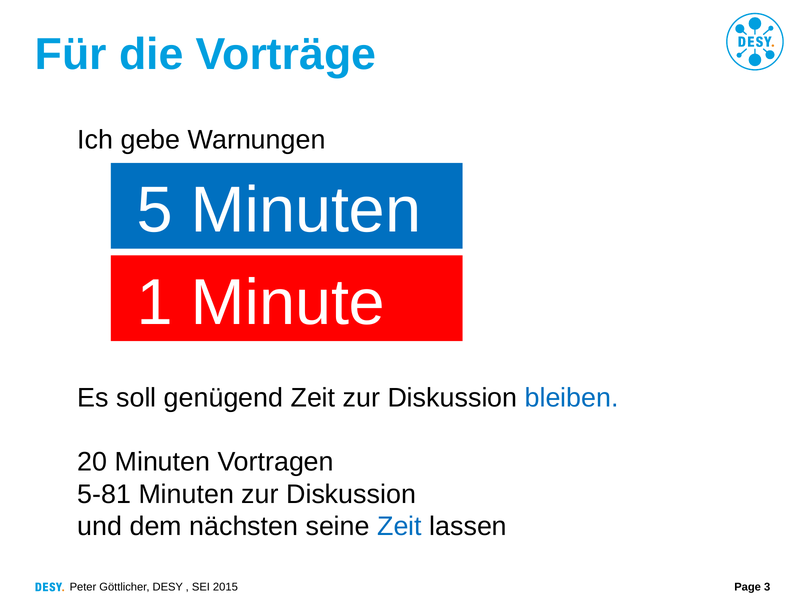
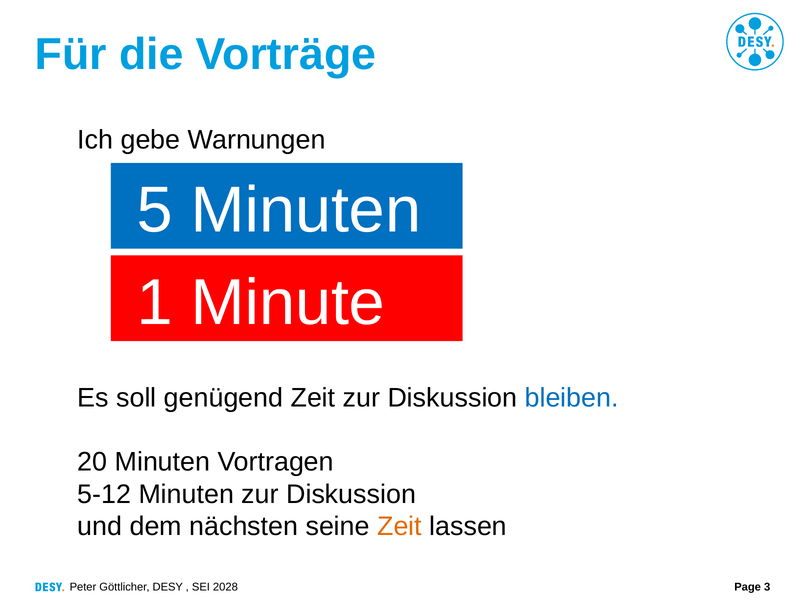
5-81: 5-81 -> 5-12 (104, 494)
Zeit colour: blue -> orange (399, 526)
2015: 2015 -> 2028 (225, 587)
